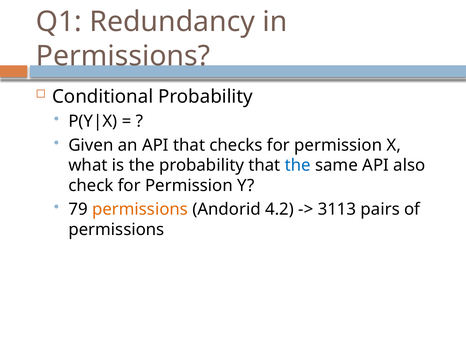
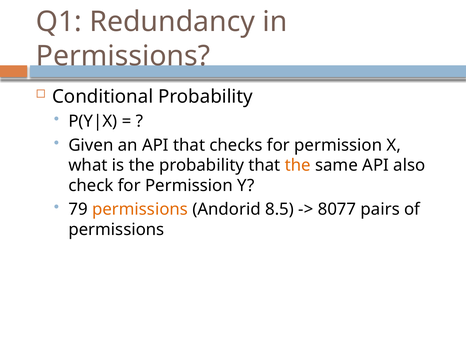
the colour: blue -> orange (298, 165)
4.2: 4.2 -> 8.5 (280, 209)
3113: 3113 -> 8077 (337, 209)
